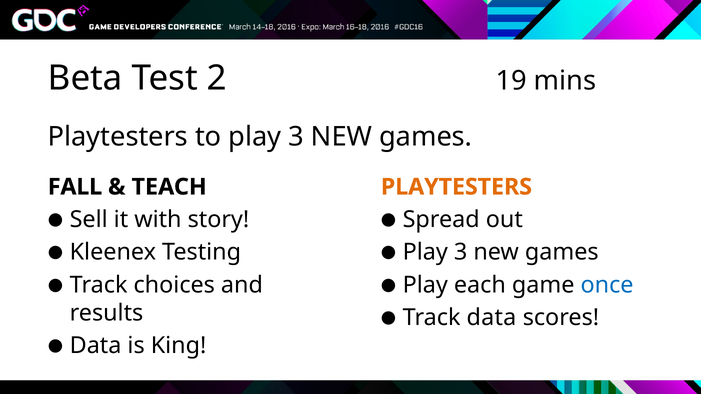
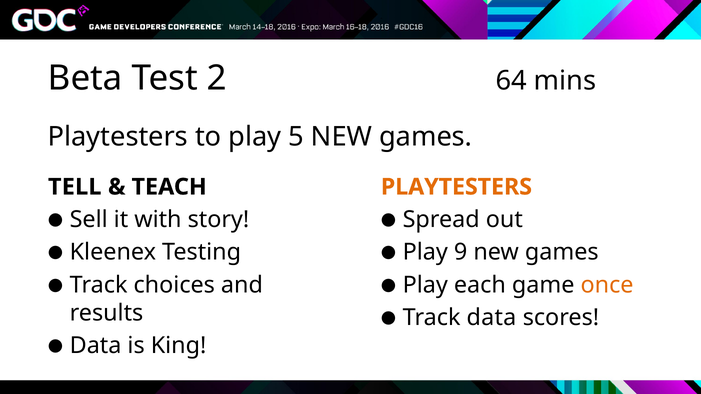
19: 19 -> 64 (511, 81)
to play 3: 3 -> 5 (296, 137)
FALL: FALL -> TELL (75, 187)
3: 3 -> 9 (461, 252)
once colour: blue -> orange (607, 285)
